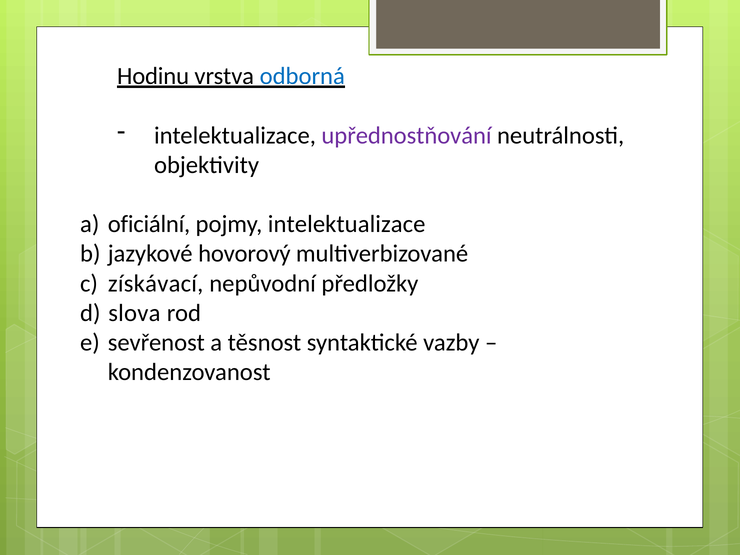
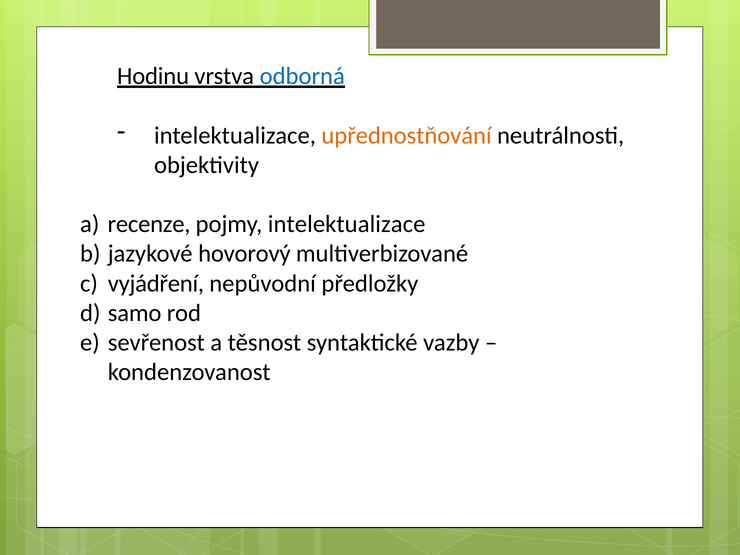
upřednostňování colour: purple -> orange (407, 135)
oficiální: oficiální -> recenze (149, 224)
získávací: získávací -> vyjádření (156, 283)
slova: slova -> samo (135, 313)
